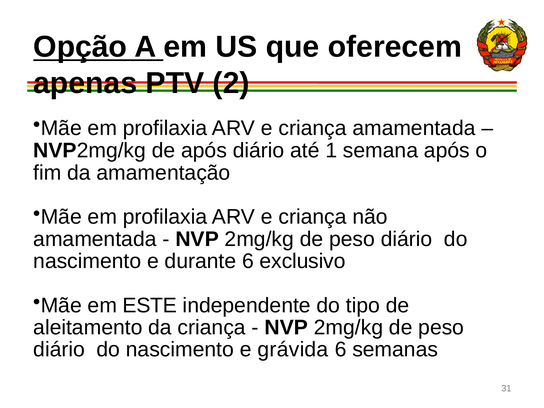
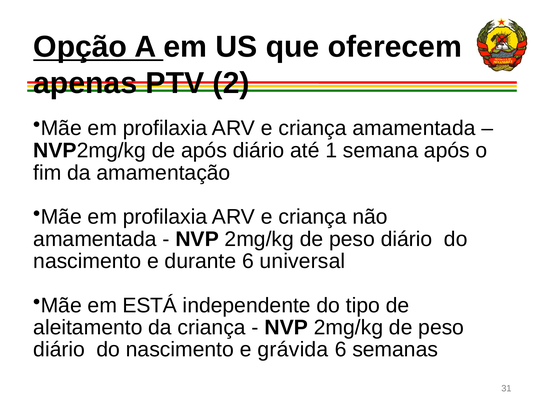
exclusivo: exclusivo -> universal (302, 261)
ESTE: ESTE -> ESTÁ (150, 305)
